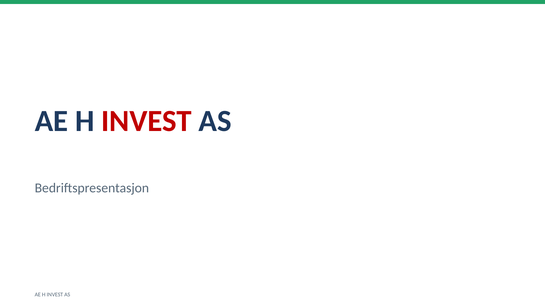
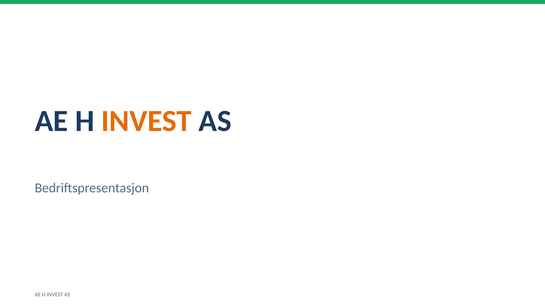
INVEST colour: red -> orange (147, 121)
